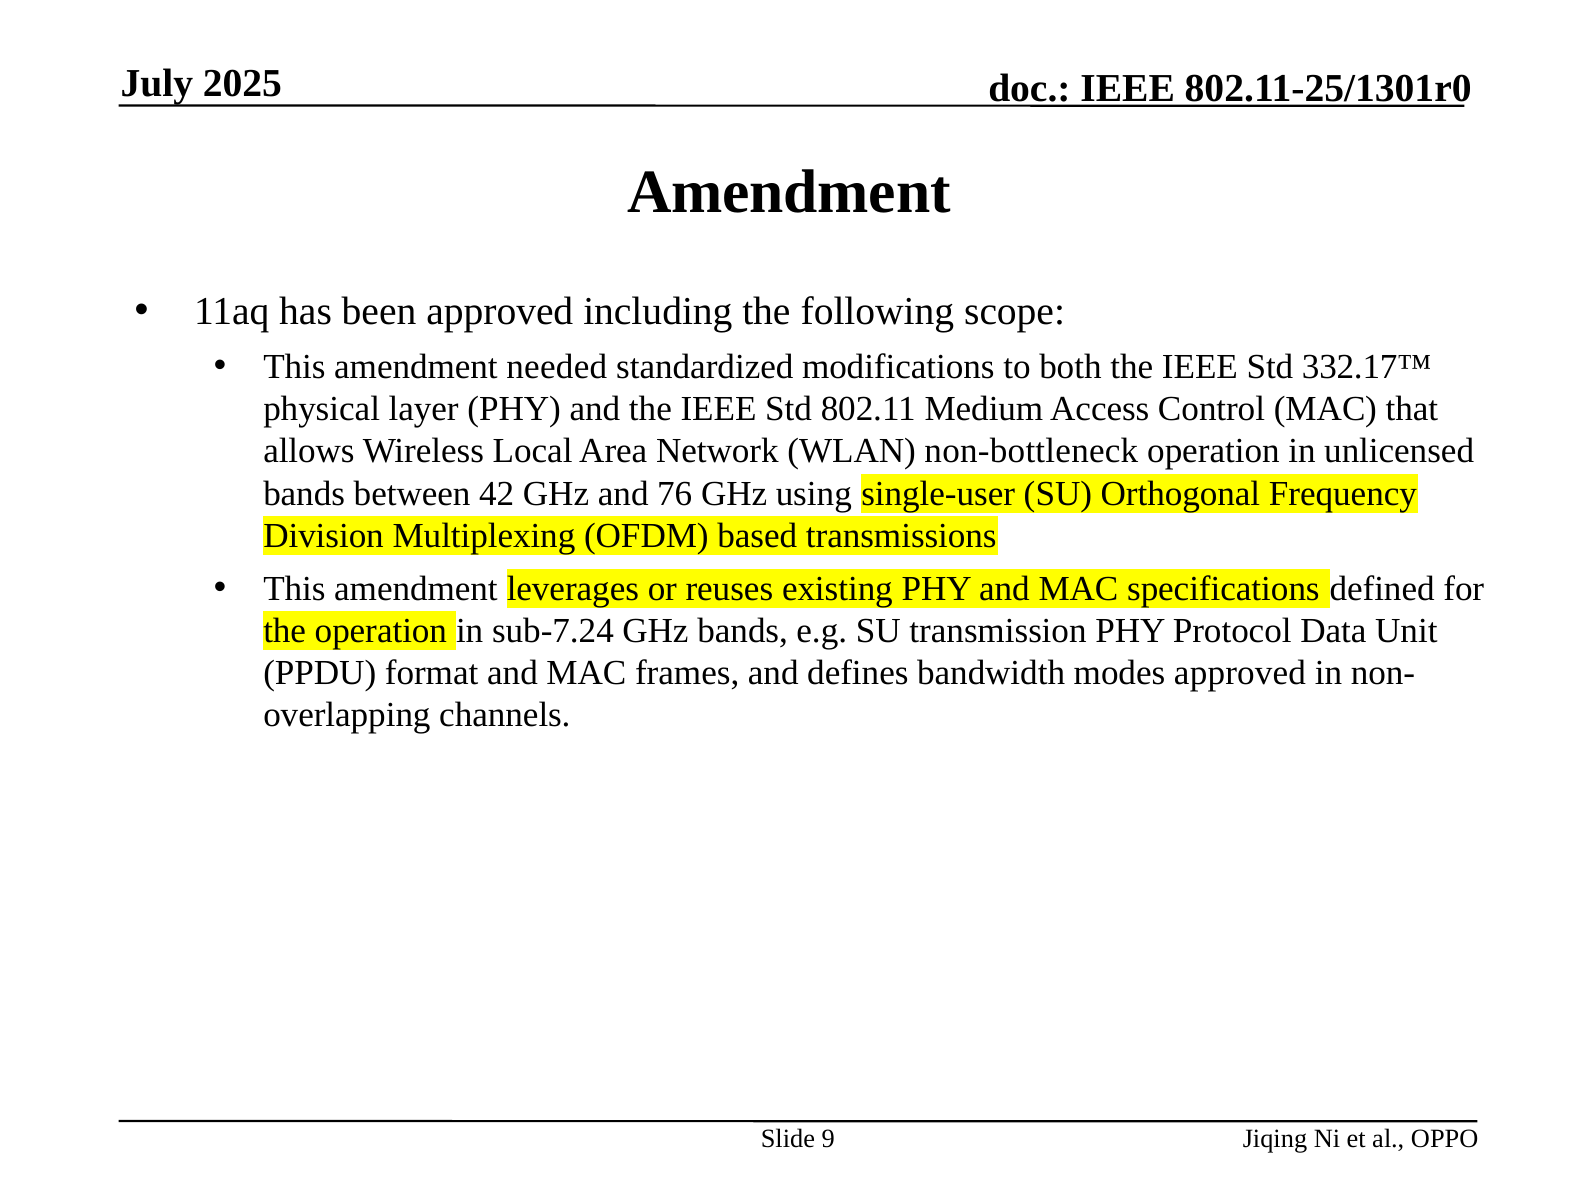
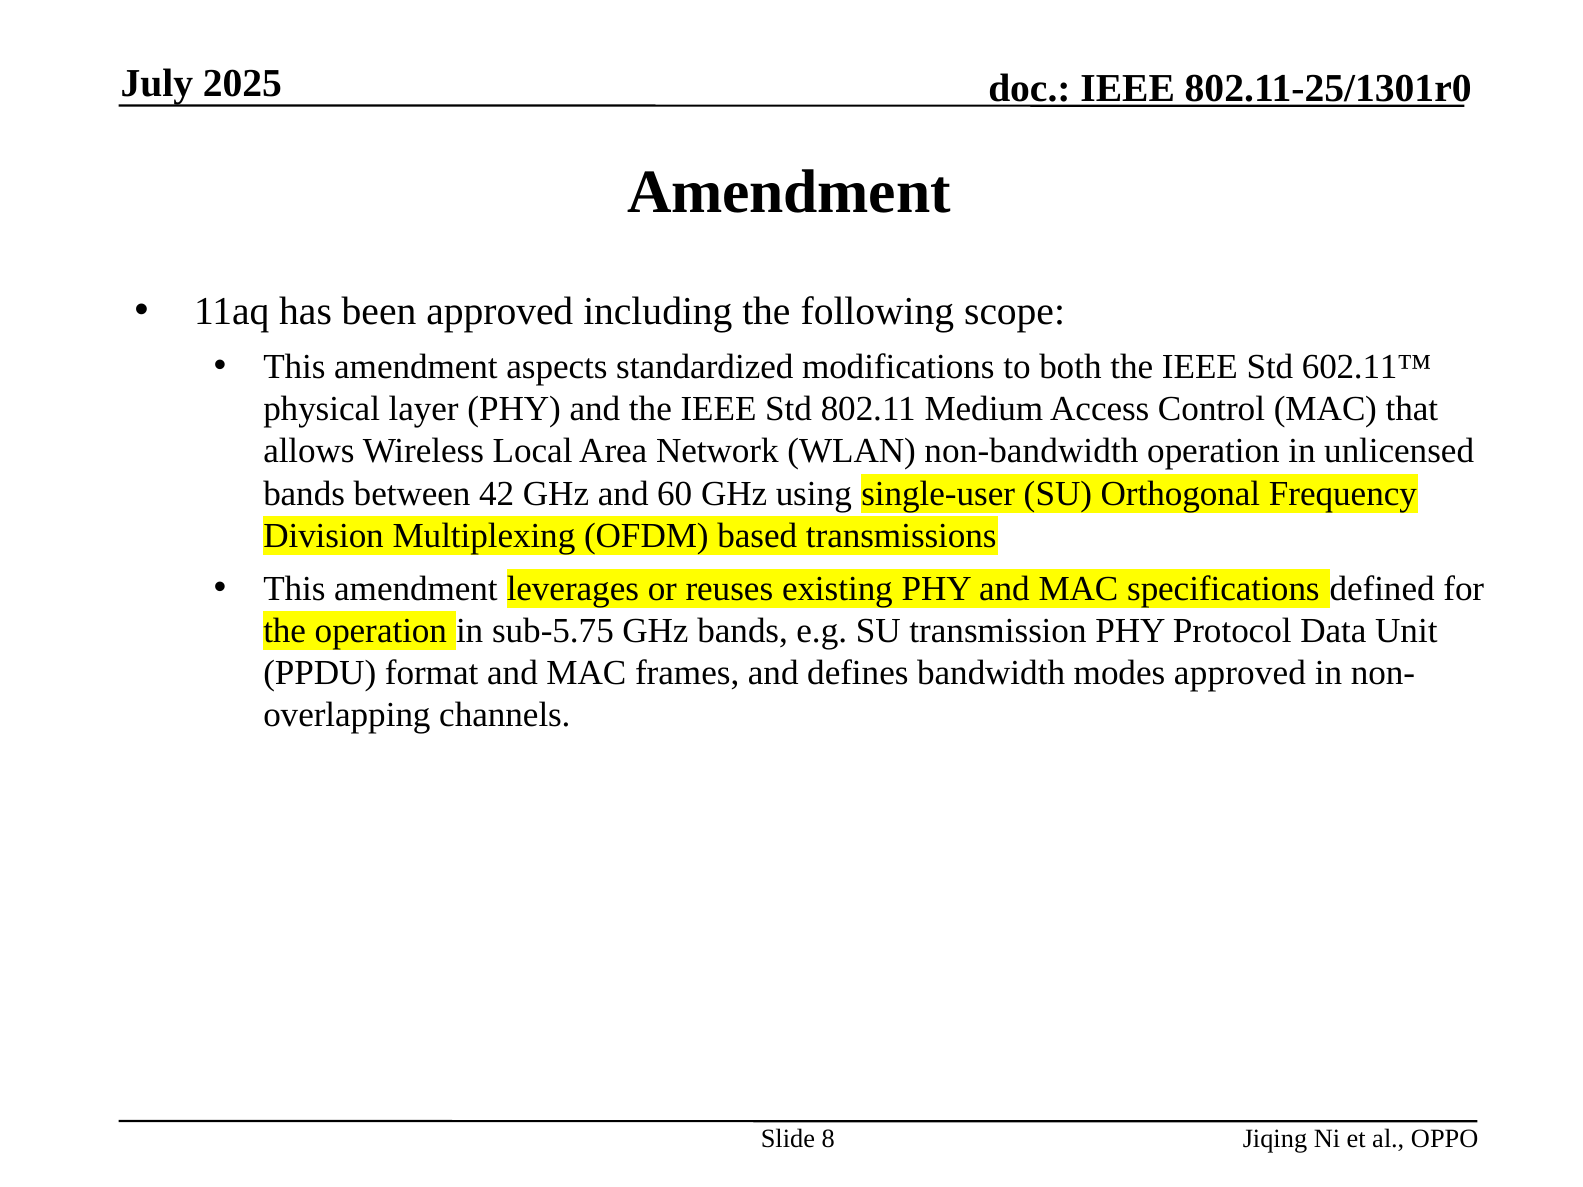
needed: needed -> aspects (557, 367)
332.17™: 332.17™ -> 602.11™ (1367, 367)
non-bottleneck: non-bottleneck -> non-bandwidth (1031, 451)
76: 76 -> 60 (675, 494)
sub-7.24: sub-7.24 -> sub-5.75 (553, 631)
9: 9 -> 8 (828, 1139)
